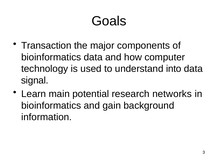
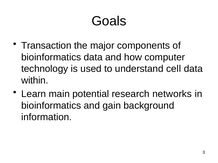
into: into -> cell (174, 69)
signal: signal -> within (35, 81)
